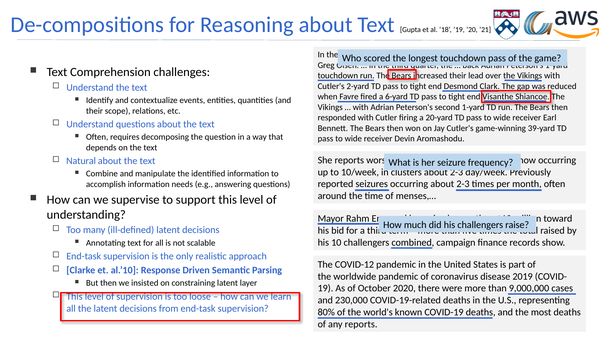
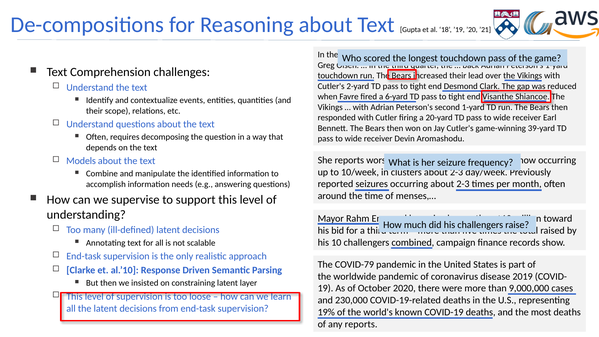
Natural: Natural -> Models (81, 161)
COVID-12: COVID-12 -> COVID-79 (354, 264)
80%: 80% -> 19% (326, 312)
